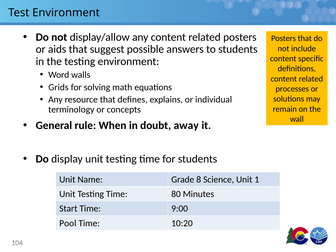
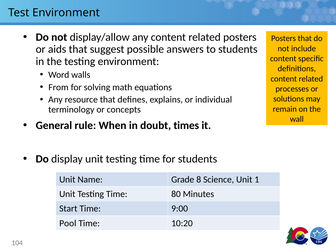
Grids: Grids -> From (58, 87)
away: away -> times (186, 125)
